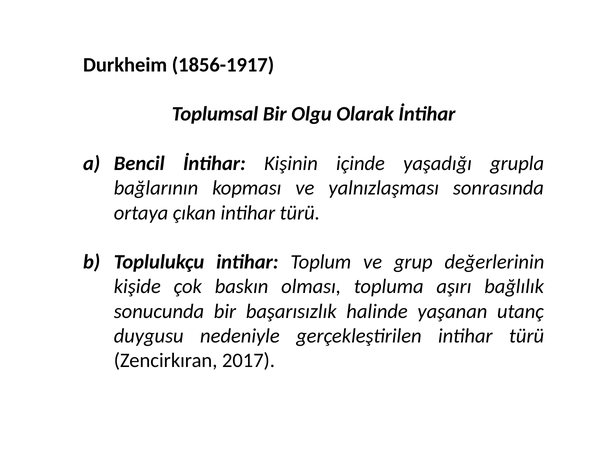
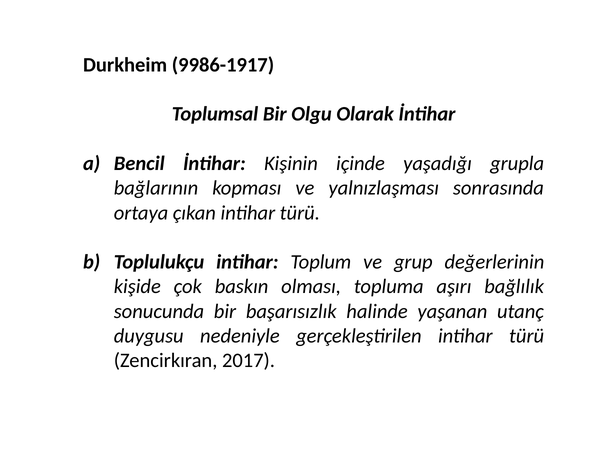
1856-1917: 1856-1917 -> 9986-1917 (223, 65)
